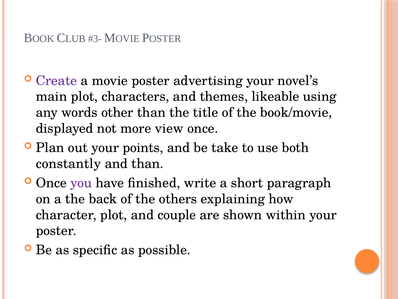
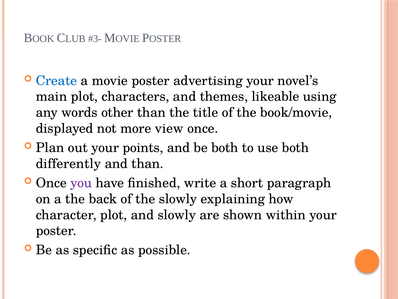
Create colour: purple -> blue (56, 81)
be take: take -> both (225, 148)
constantly: constantly -> differently (68, 163)
the others: others -> slowly (178, 199)
and couple: couple -> slowly (177, 215)
